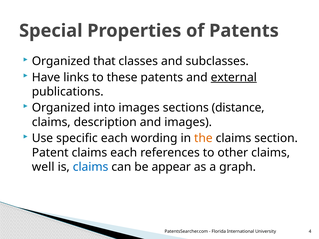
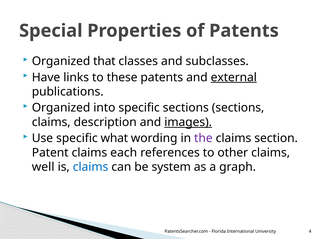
into images: images -> specific (139, 108)
sections distance: distance -> sections (238, 108)
images underline: none -> present (188, 122)
specific each: each -> what (114, 138)
the colour: orange -> purple (203, 138)
appear: appear -> system (171, 167)
